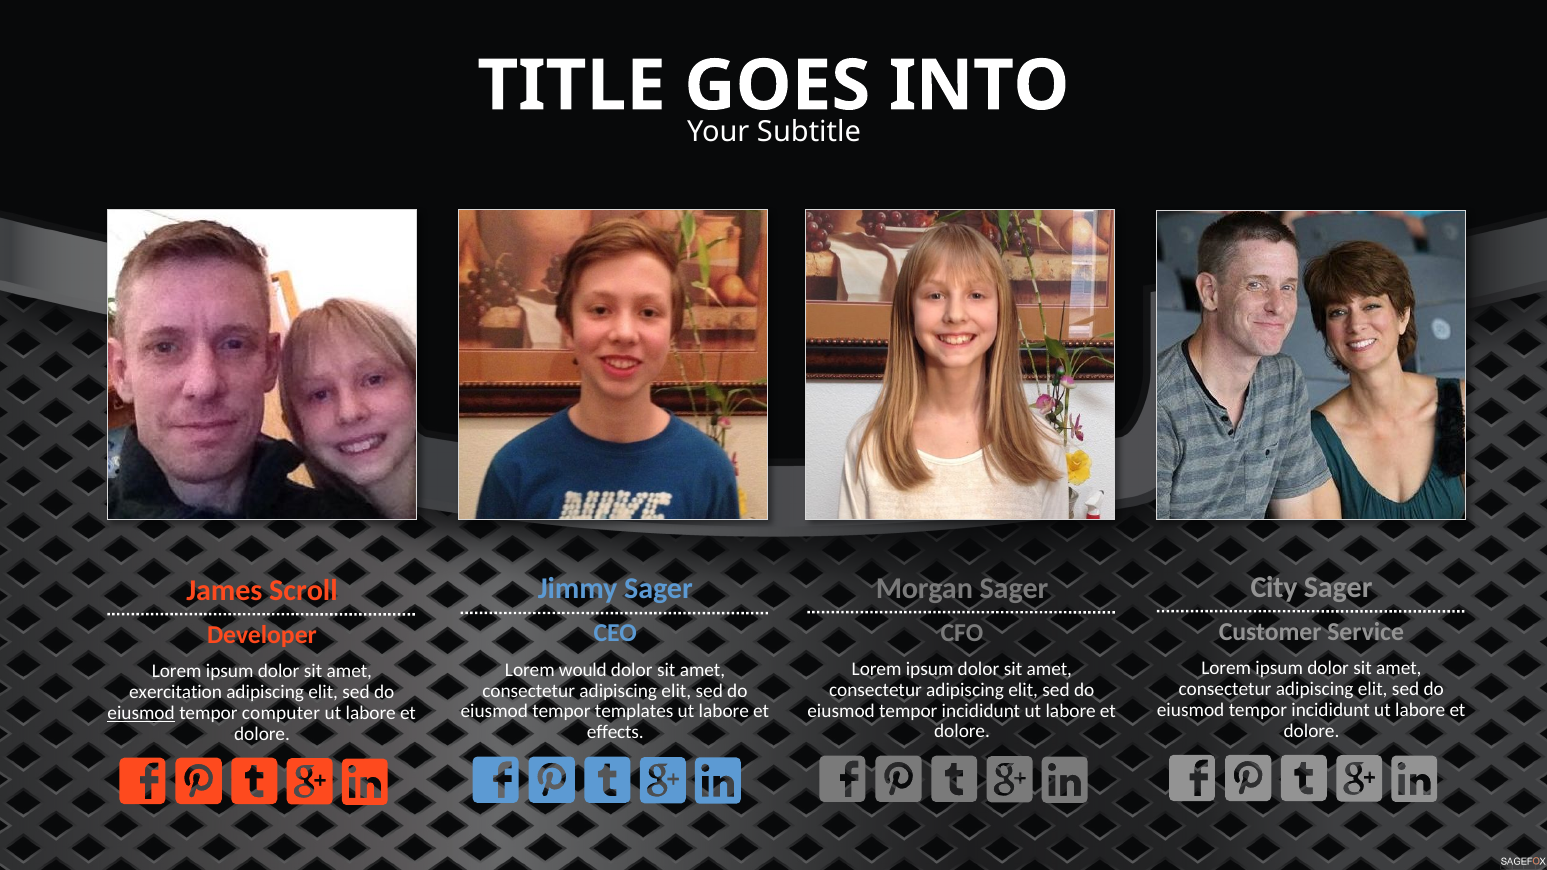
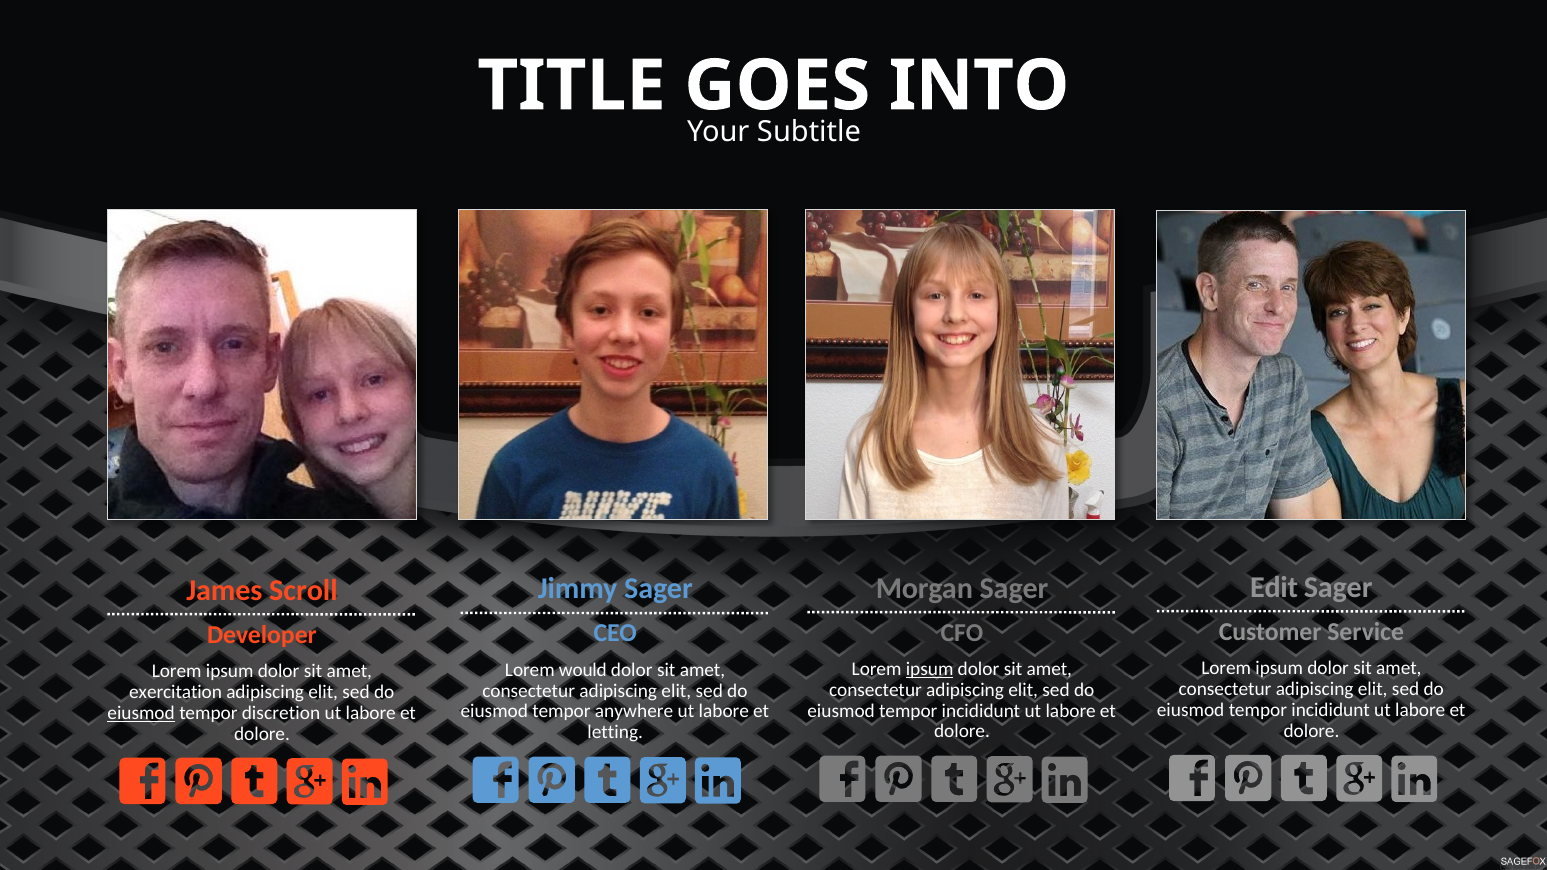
City: City -> Edit (1274, 587)
ipsum underline: none -> present (930, 669)
templates: templates -> anywhere (634, 712)
computer: computer -> discretion (281, 713)
effects: effects -> letting (615, 733)
